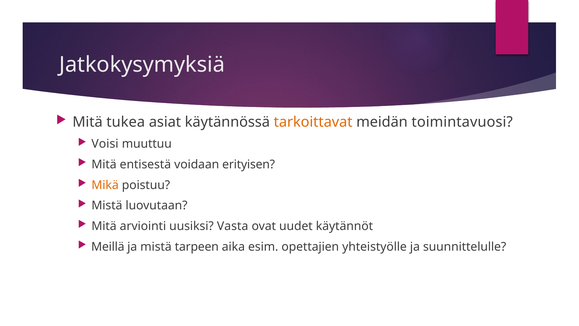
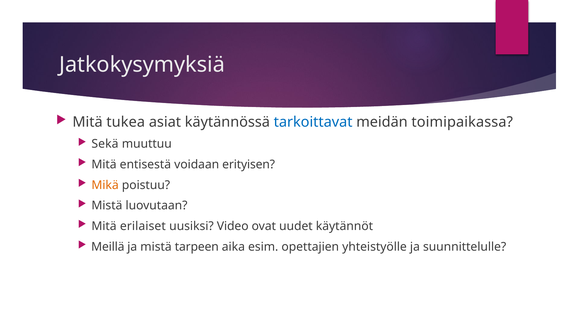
tarkoittavat colour: orange -> blue (313, 122)
toimintavuosi: toimintavuosi -> toimipaikassa (462, 122)
Voisi: Voisi -> Sekä (105, 144)
arviointi: arviointi -> erilaiset (143, 226)
Vasta: Vasta -> Video (233, 226)
